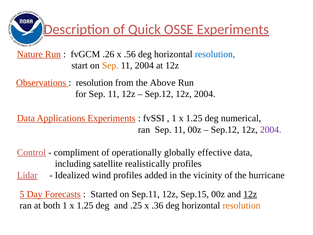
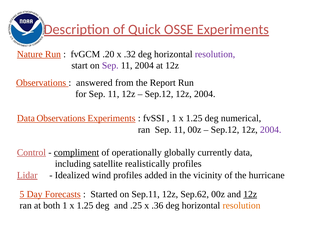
.26: .26 -> .20 (108, 54)
.56: .56 -> .32 (130, 54)
resolution colour: blue -> purple (215, 54)
Sep colour: orange -> purple (110, 65)
resolution: resolution -> answered (94, 83)
Above: Above -> Report (163, 83)
Data Applications: Applications -> Observations (61, 118)
compliment underline: none -> present (76, 152)
effective: effective -> currently (215, 152)
Sep.15: Sep.15 -> Sep.62 (195, 194)
